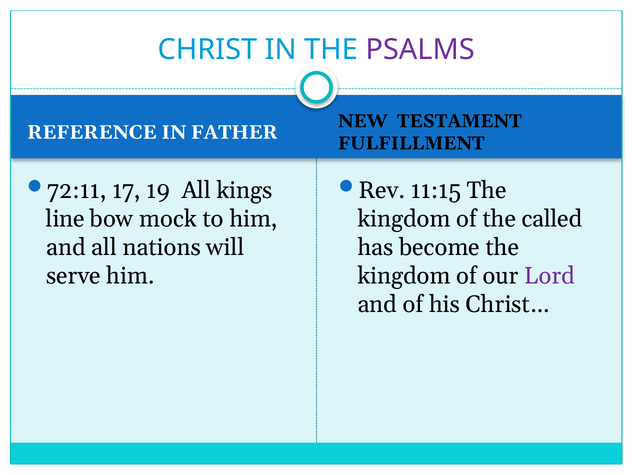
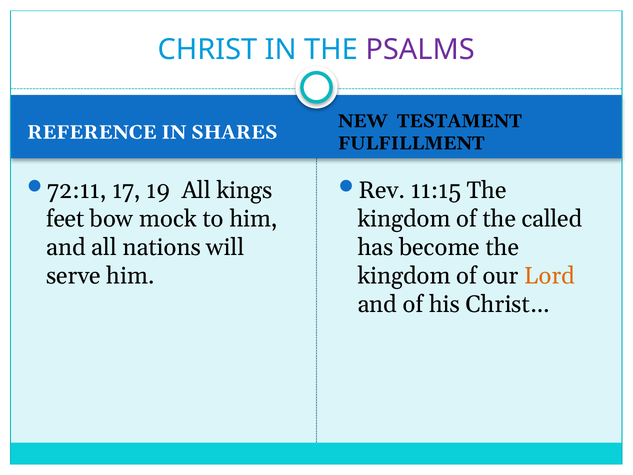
FATHER: FATHER -> SHARES (234, 132)
line: line -> feet (65, 219)
Lord colour: purple -> orange (550, 276)
